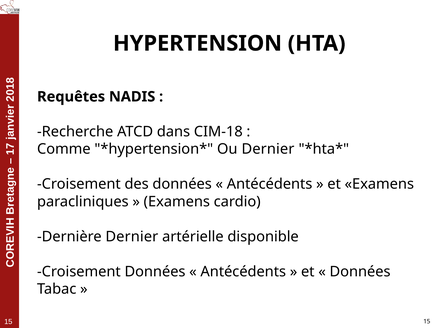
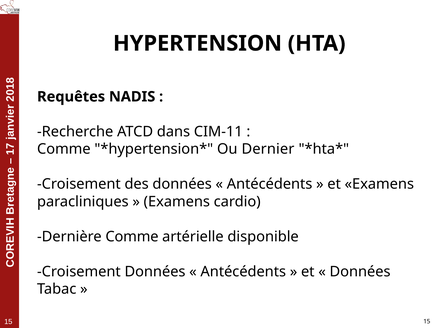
CIM-18: CIM-18 -> CIM-11 (218, 132)
Dernière Dernier: Dernier -> Comme (132, 237)
